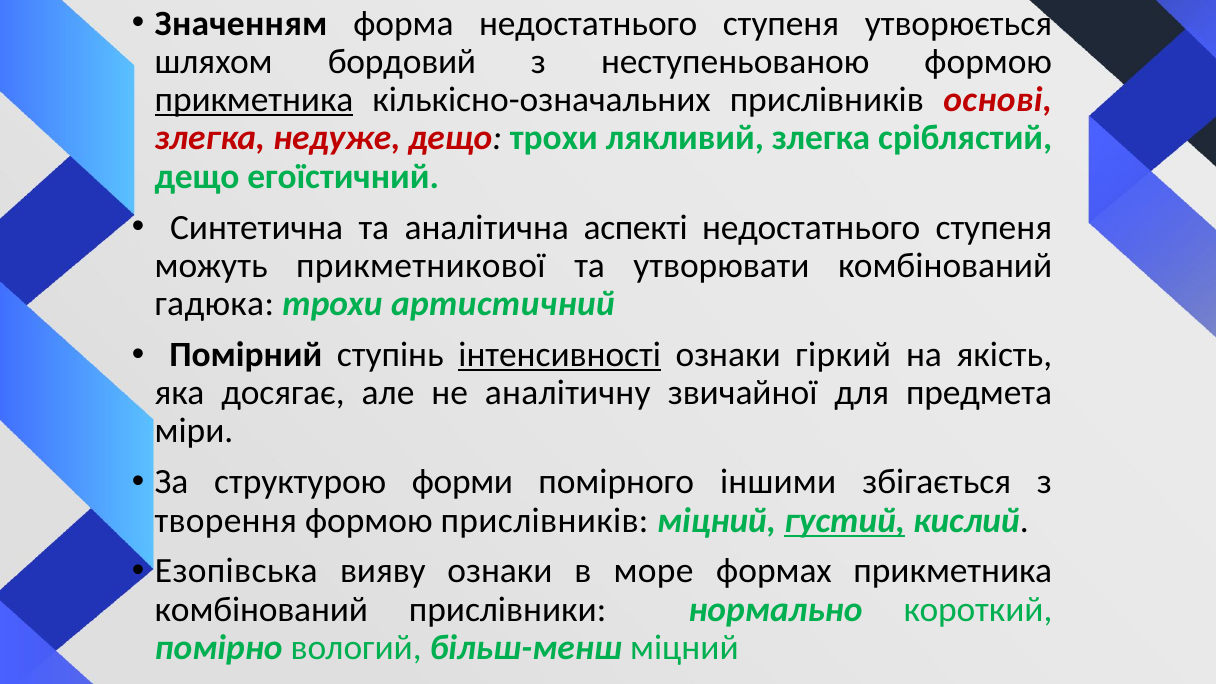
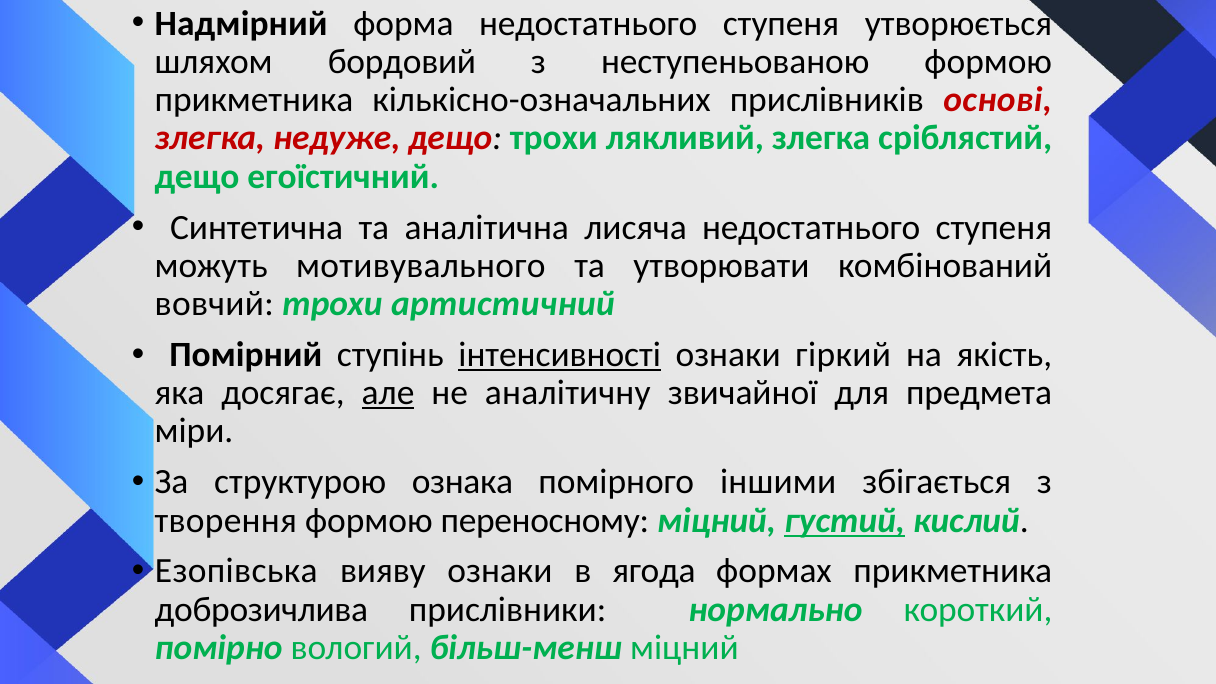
Значенням: Значенням -> Надмірний (241, 23)
прикметника underline: present -> none (254, 100)
аспекті: аспекті -> лисяча (636, 227)
прикметникової: прикметникової -> мотивувального (421, 266)
гадюка: гадюка -> вовчий (214, 304)
але underline: none -> present (388, 393)
форми: форми -> ознака (463, 482)
формою прислівників: прислівників -> переносному (545, 520)
море: море -> ягода (654, 571)
комбінований: комбінований -> доброзичлива (261, 609)
